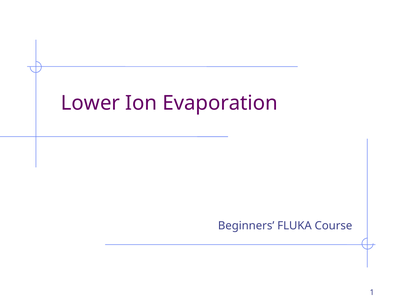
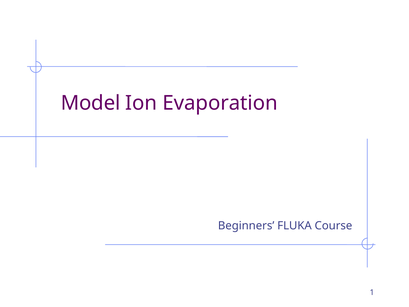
Lower: Lower -> Model (91, 103)
